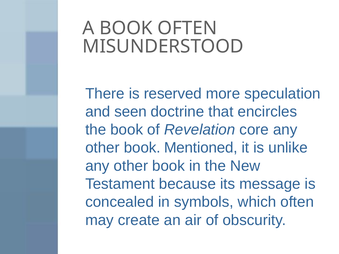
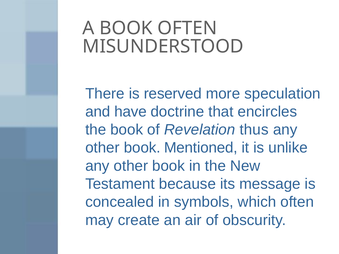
seen: seen -> have (131, 112)
core: core -> thus (254, 130)
